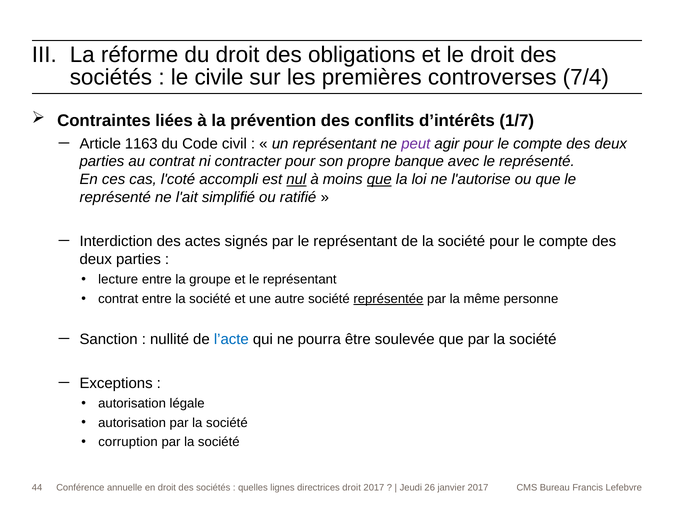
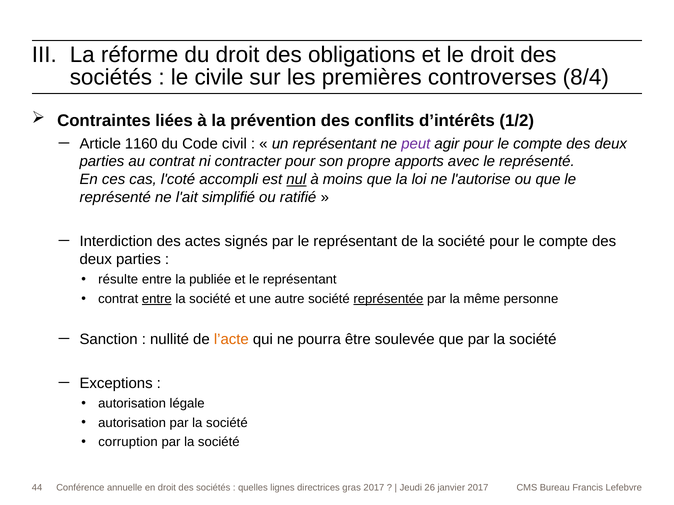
7/4: 7/4 -> 8/4 (586, 77)
1/7: 1/7 -> 1/2 (517, 121)
1163: 1163 -> 1160 (141, 144)
banque: banque -> apports (419, 162)
que underline: present -> none (379, 180)
lecture: lecture -> résulte (118, 280)
groupe: groupe -> publiée (210, 280)
entre underline: none -> present (157, 299)
l’acte colour: blue -> orange (231, 340)
droit: droit -> gras (352, 488)
